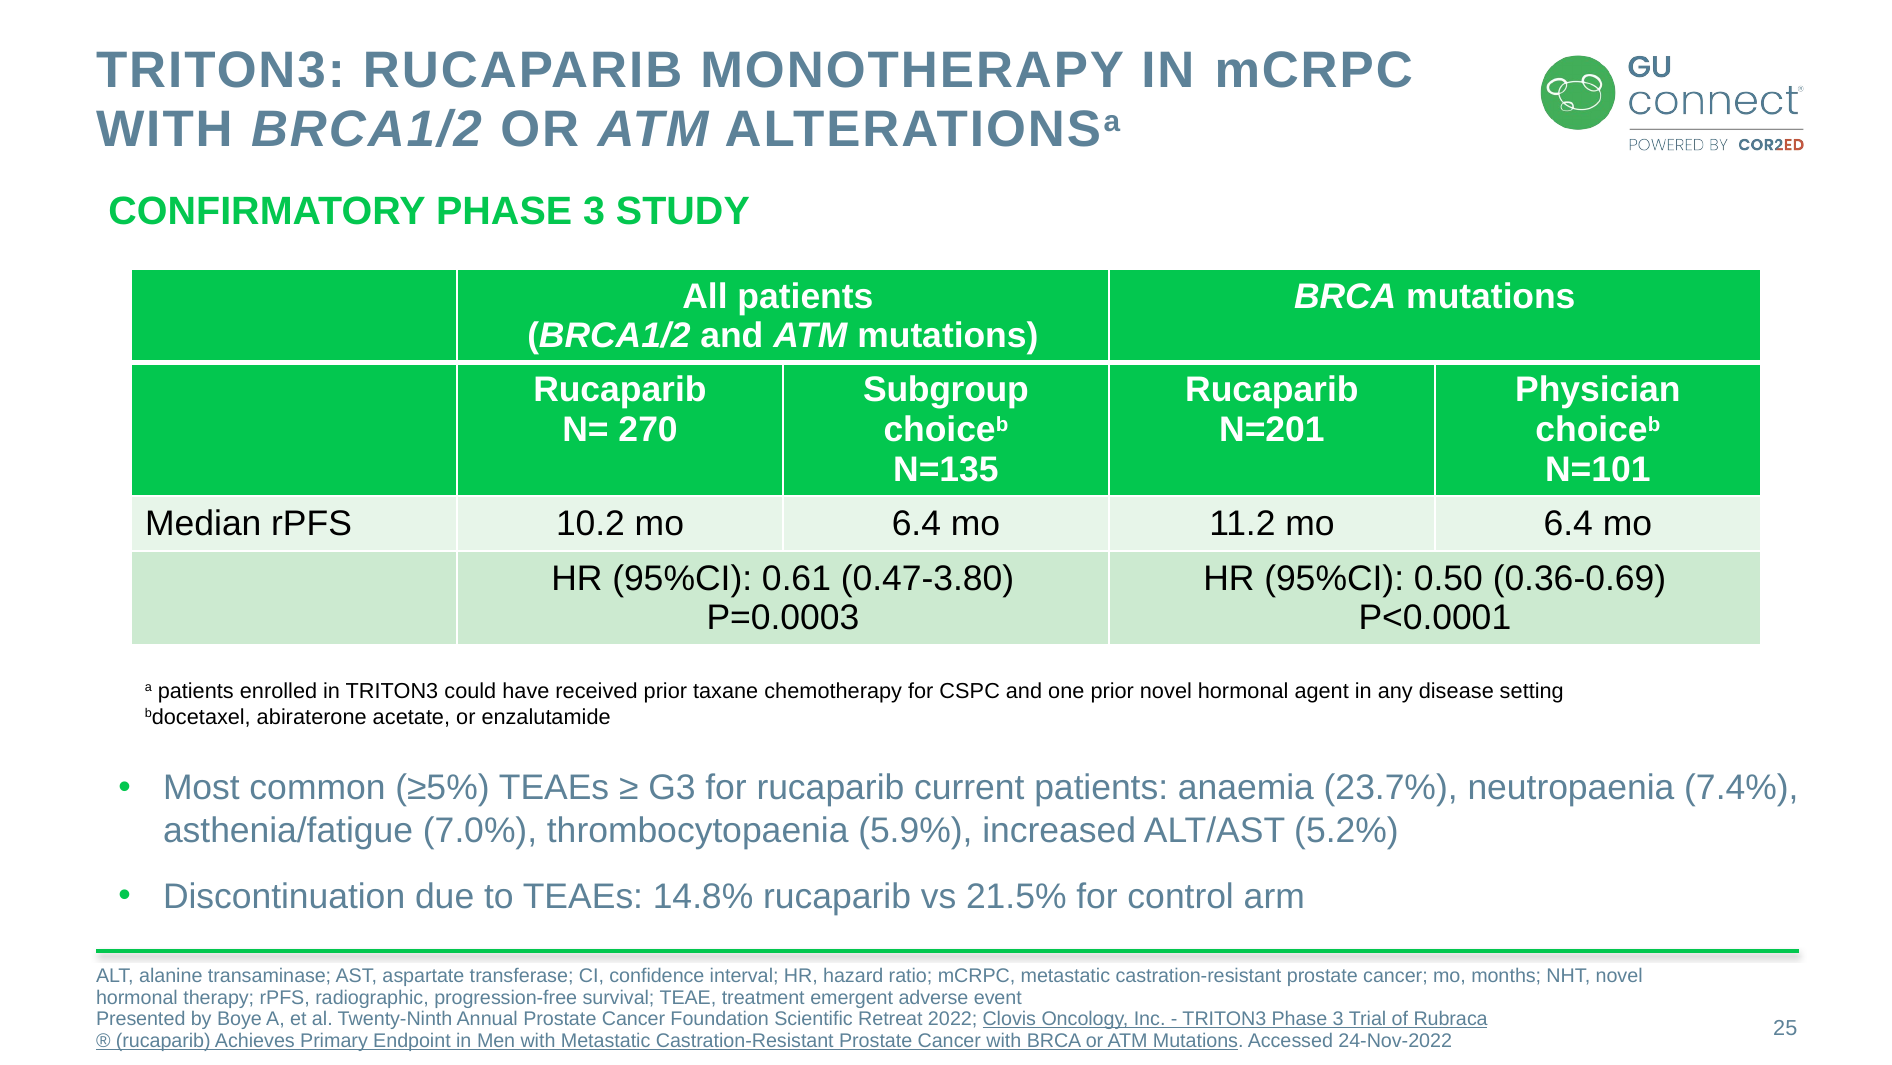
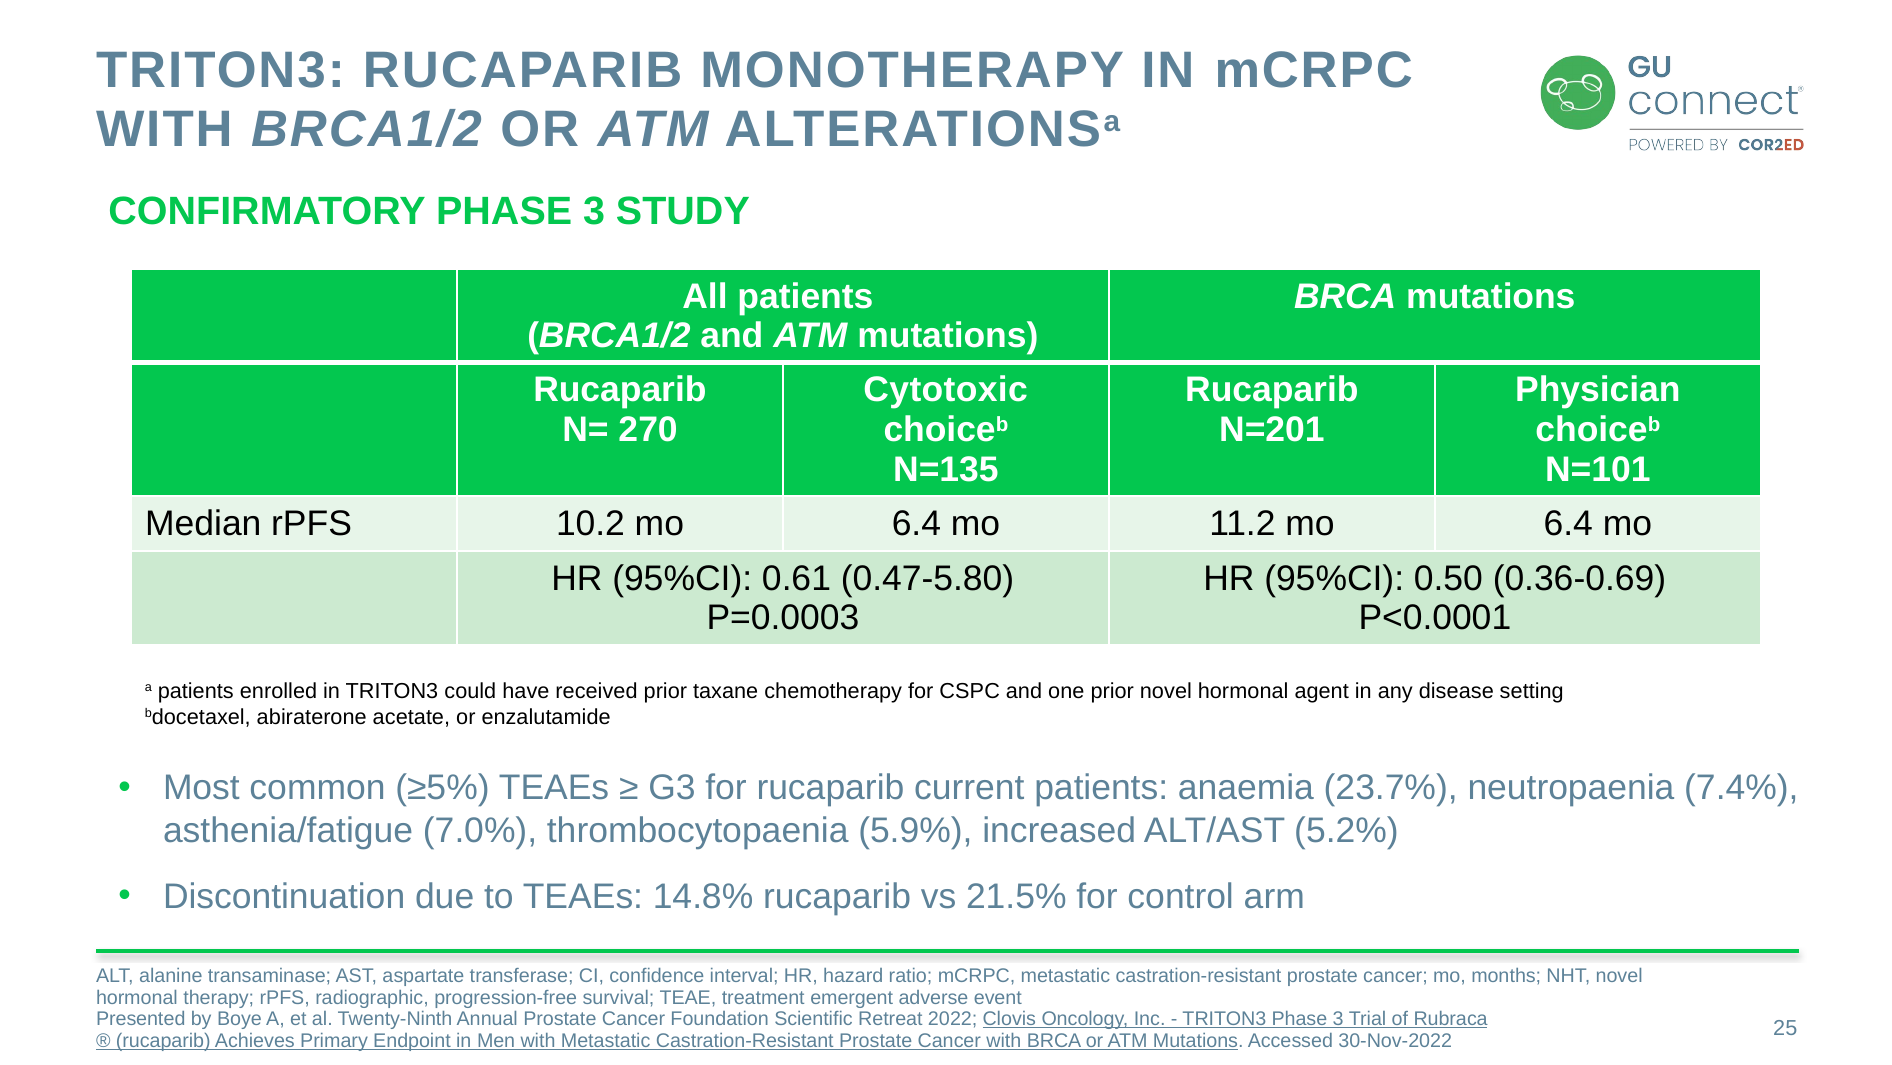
Subgroup: Subgroup -> Cytotoxic (946, 390)
0.47-3.80: 0.47-3.80 -> 0.47-5.80 (927, 578)
24-Nov-2022: 24-Nov-2022 -> 30-Nov-2022 (1395, 1040)
